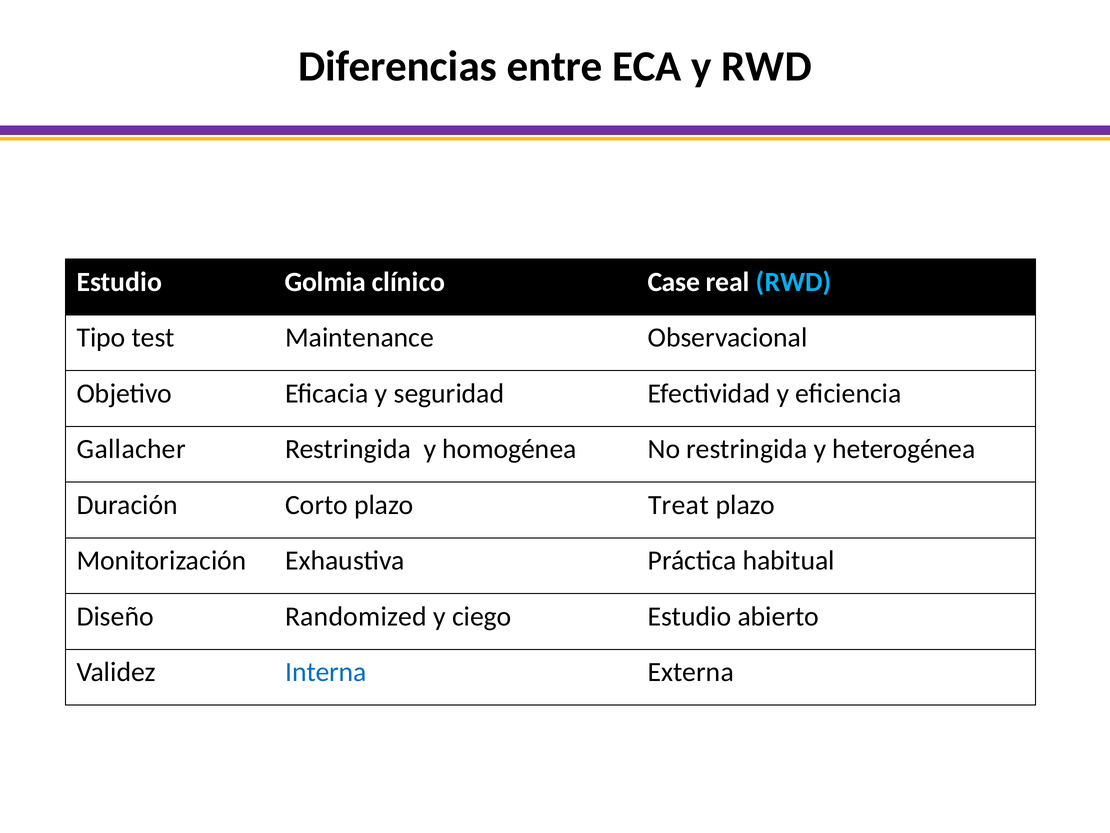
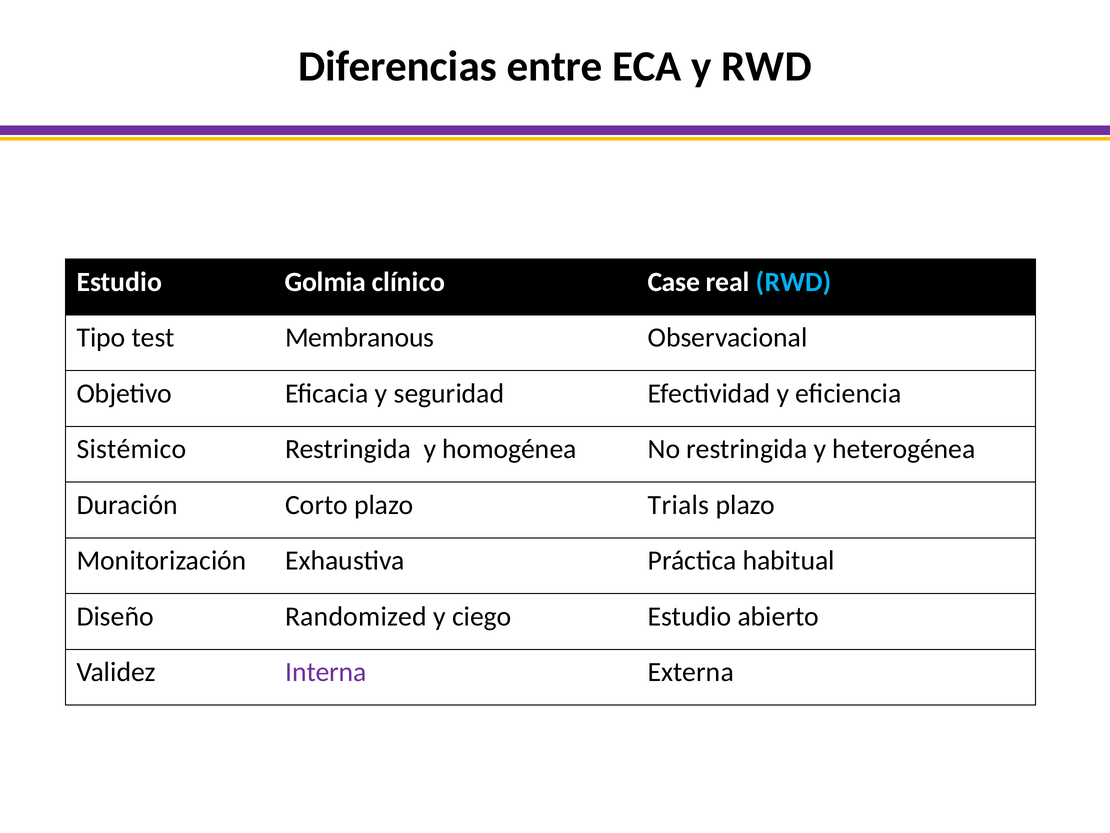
Maintenance: Maintenance -> Membranous (360, 337)
Gallacher: Gallacher -> Sistémico (131, 449)
Treat: Treat -> Trials (678, 505)
Interna colour: blue -> purple (326, 672)
